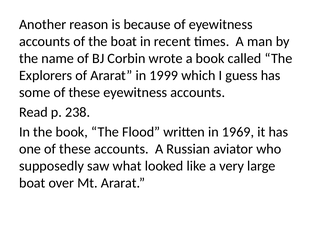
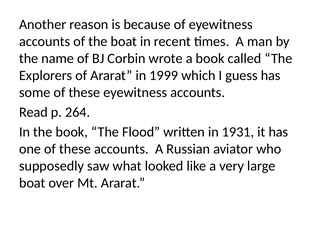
238: 238 -> 264 (78, 112)
1969: 1969 -> 1931 (238, 132)
